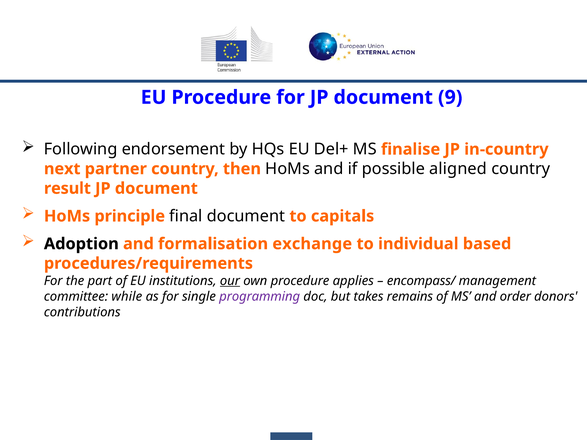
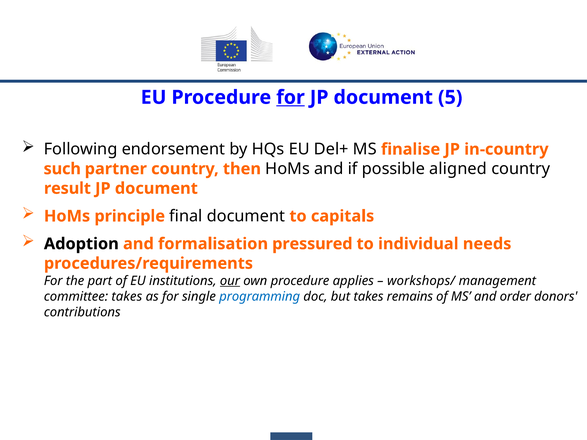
for underline: none -> present (290, 97)
9: 9 -> 5 (450, 97)
next: next -> such (62, 169)
exchange: exchange -> pressured (312, 244)
based: based -> needs (487, 244)
encompass/: encompass/ -> workshops/ (421, 281)
committee while: while -> takes (127, 297)
programming colour: purple -> blue (260, 297)
